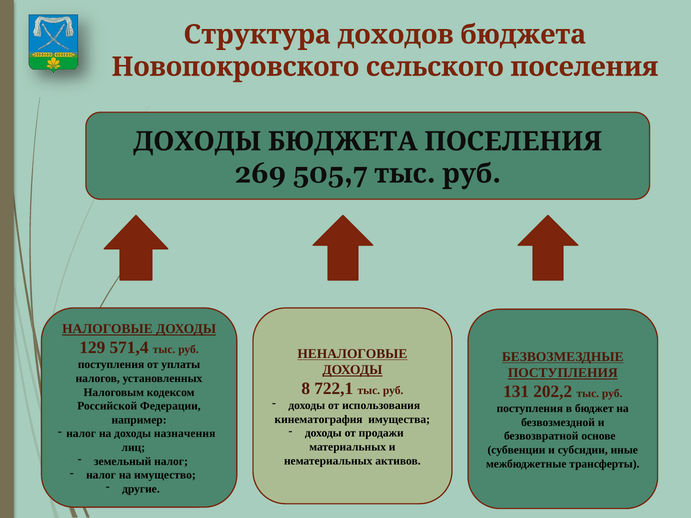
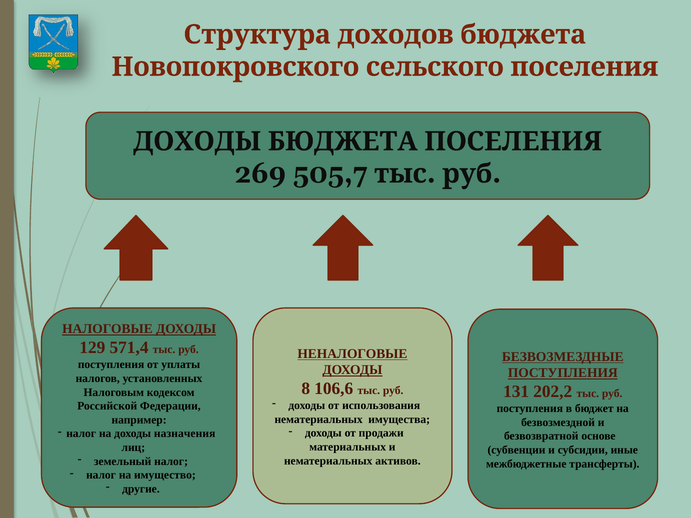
722,1: 722,1 -> 106,6 (334, 389)
кинематография: кинематография -> нематериальных (319, 420)
